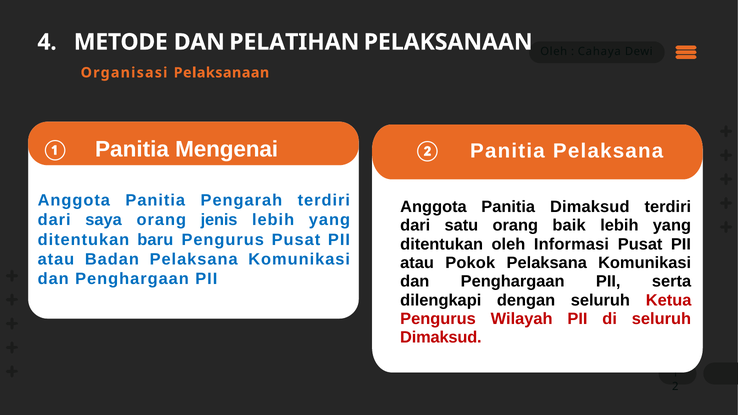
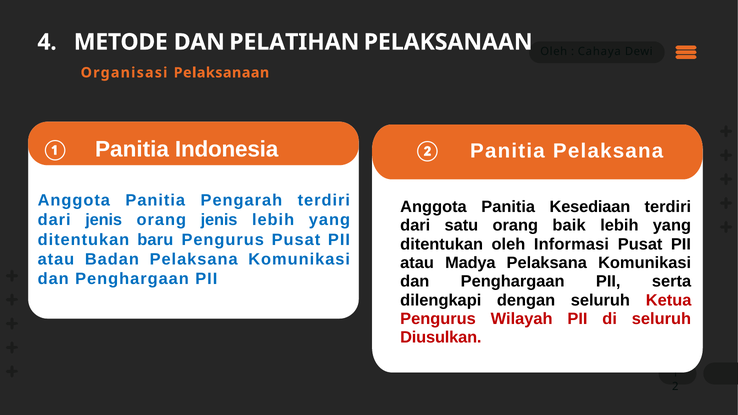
Mengenai: Mengenai -> Indonesia (227, 149)
Panitia Dimaksud: Dimaksud -> Kesediaan (590, 207)
dari saya: saya -> jenis (104, 220)
Pokok: Pokok -> Madya (470, 263)
Dimaksud: Dimaksud -> Diusulkan (441, 338)
